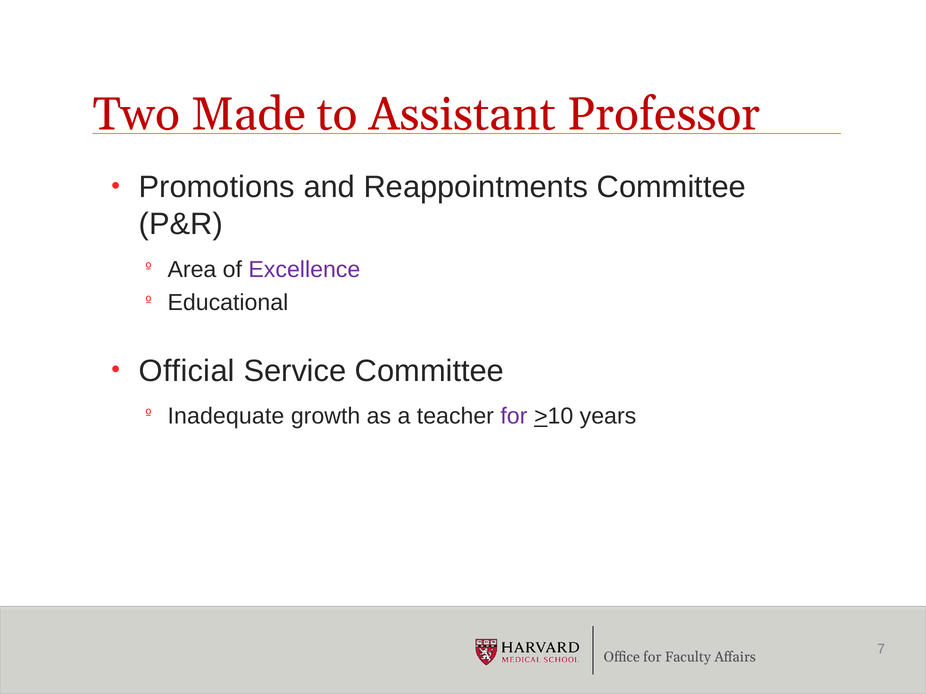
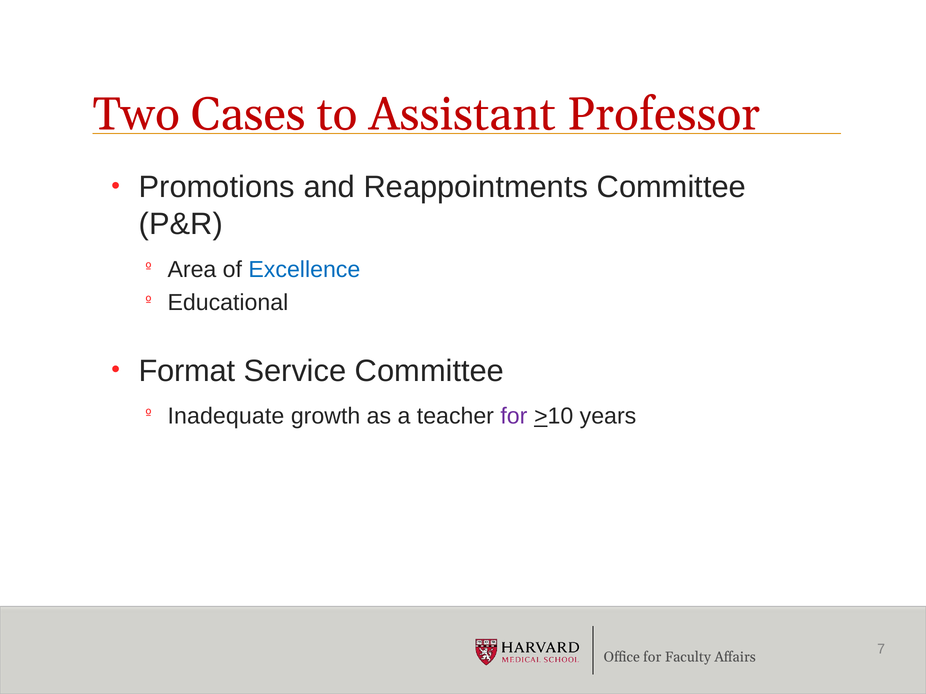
Made: Made -> Cases (249, 114)
Excellence colour: purple -> blue (304, 270)
Official: Official -> Format (187, 371)
